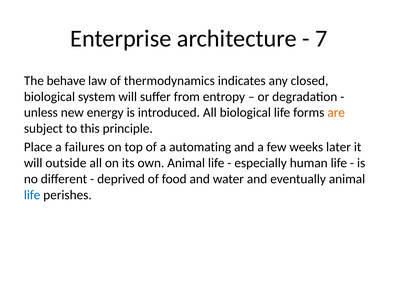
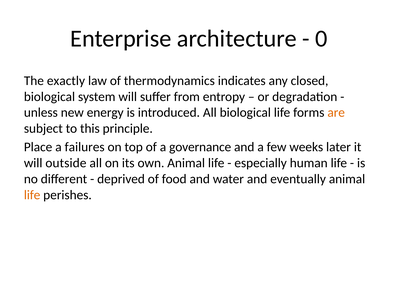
7: 7 -> 0 (321, 39)
behave: behave -> exactly (66, 81)
automating: automating -> governance (200, 147)
life colour: blue -> orange (32, 195)
